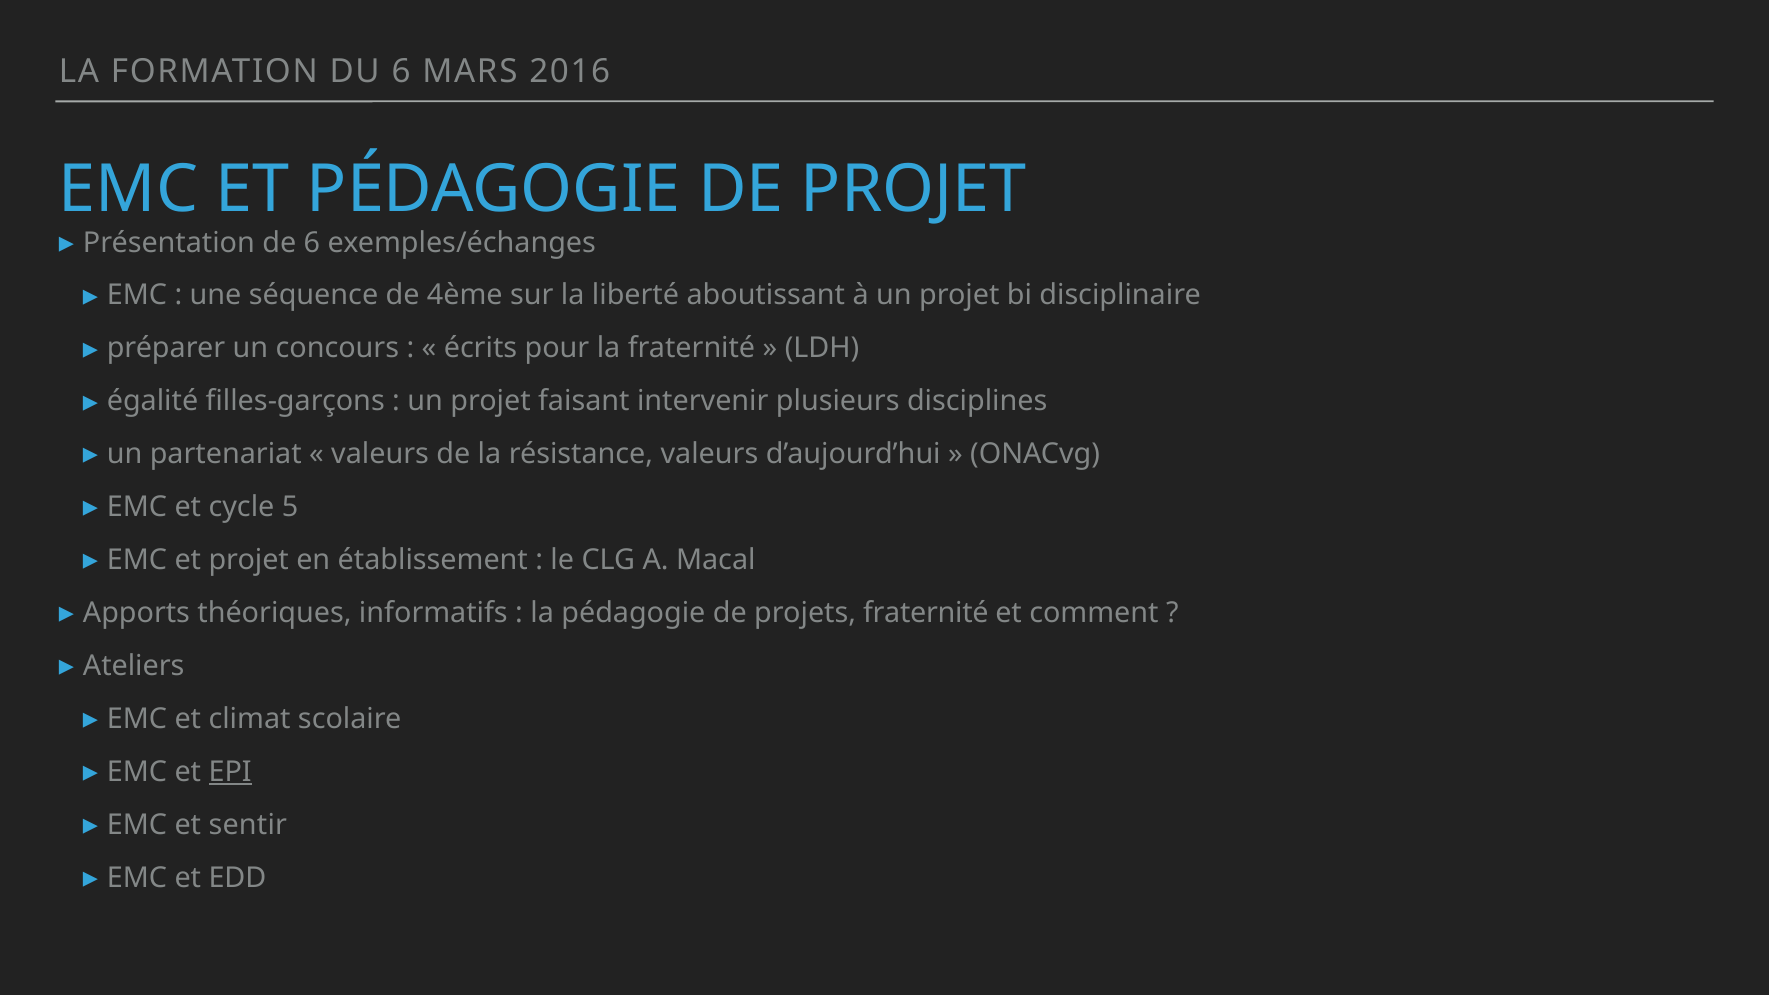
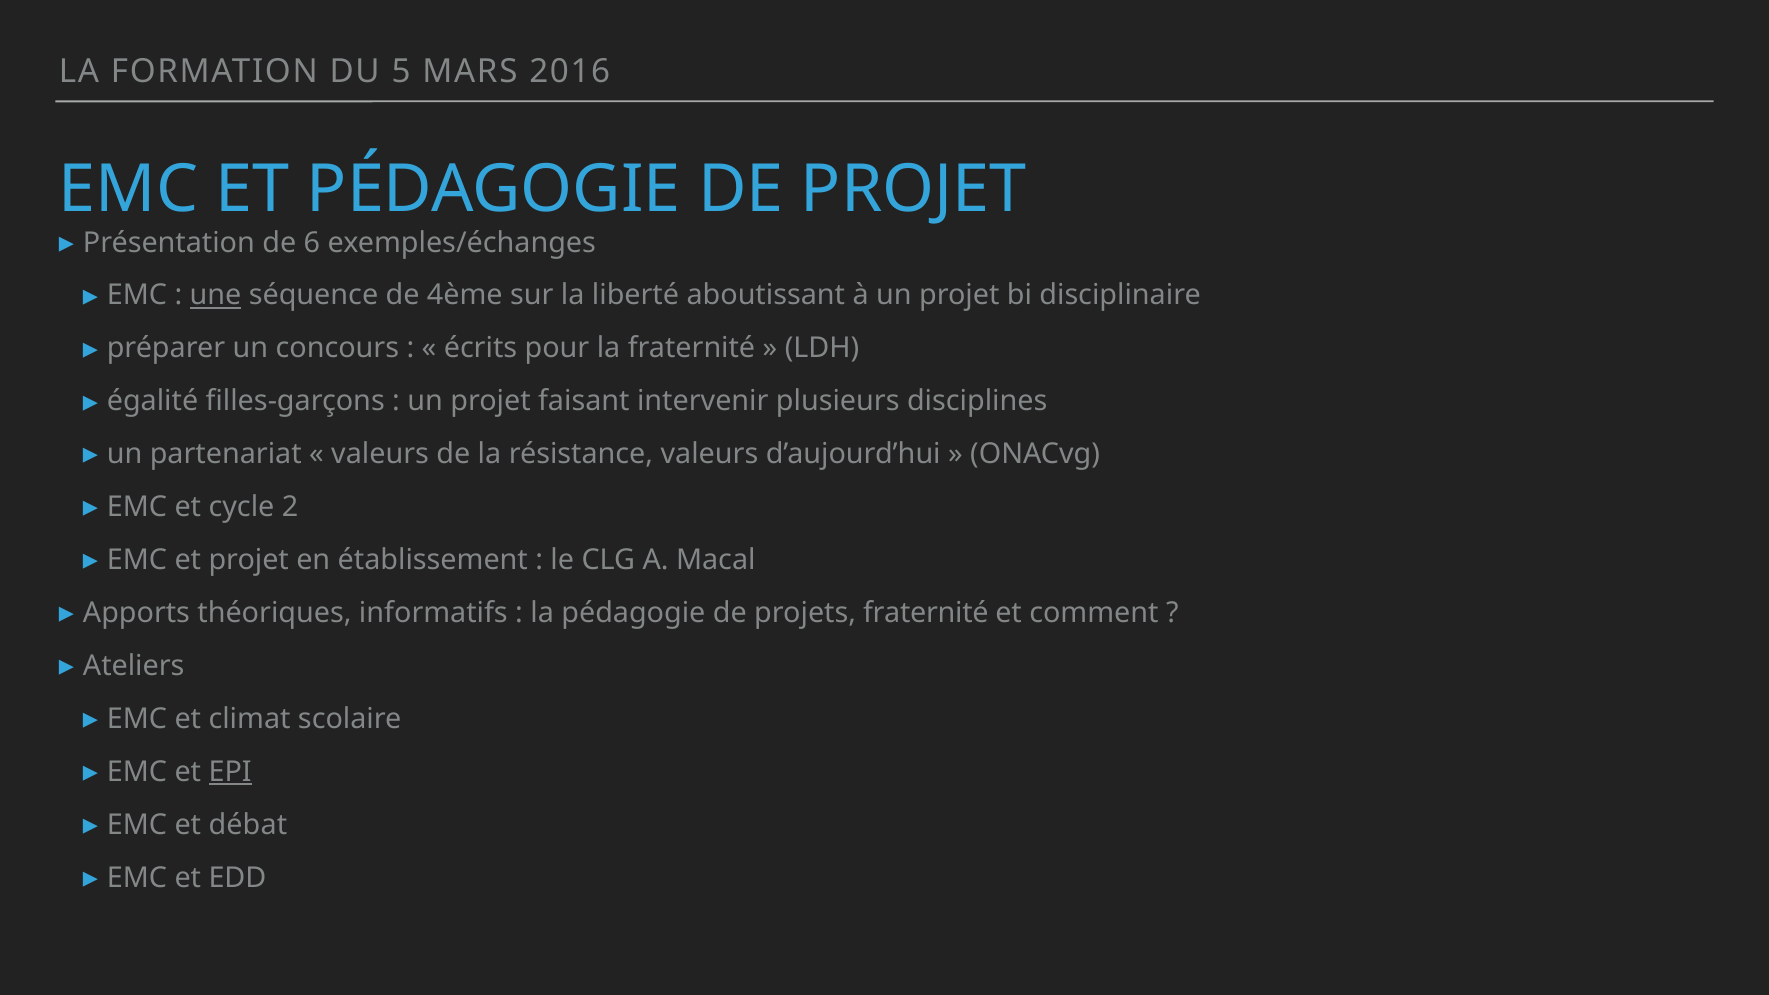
DU 6: 6 -> 5 (401, 71)
une underline: none -> present (216, 295)
5: 5 -> 2 (290, 507)
sentir: sentir -> débat (248, 825)
